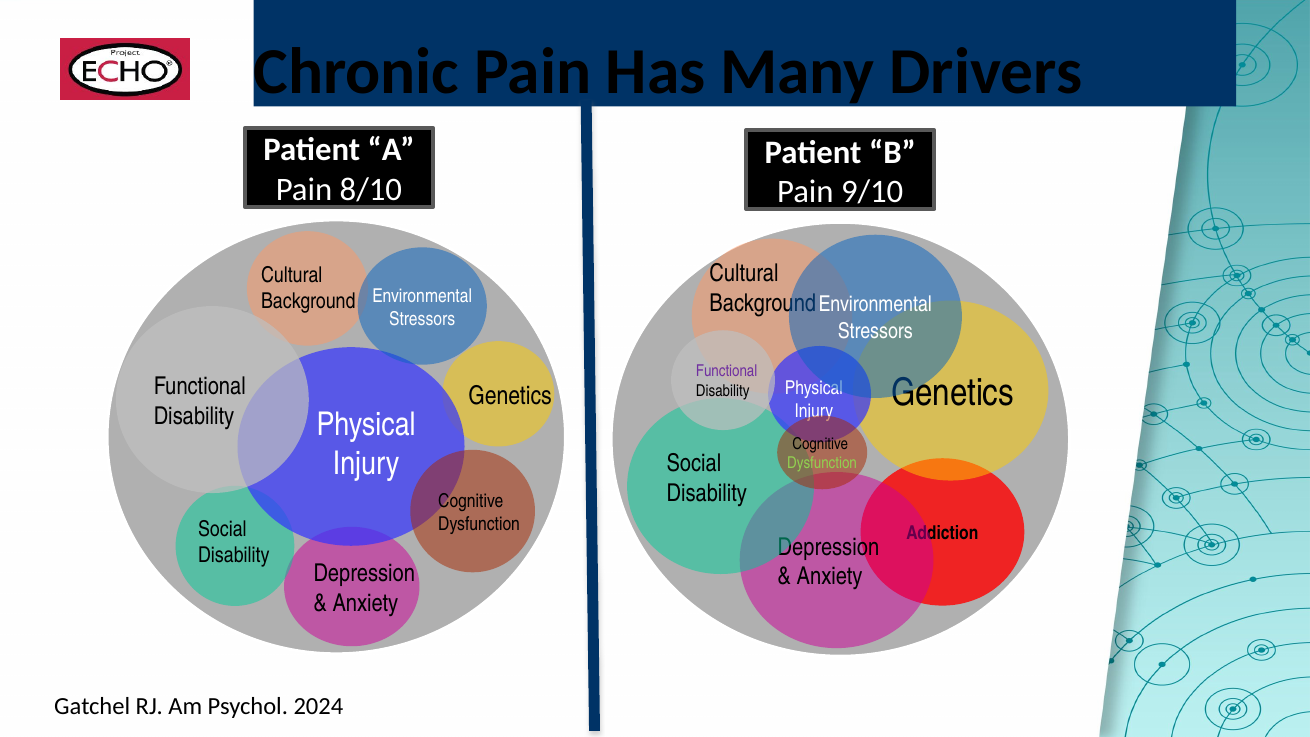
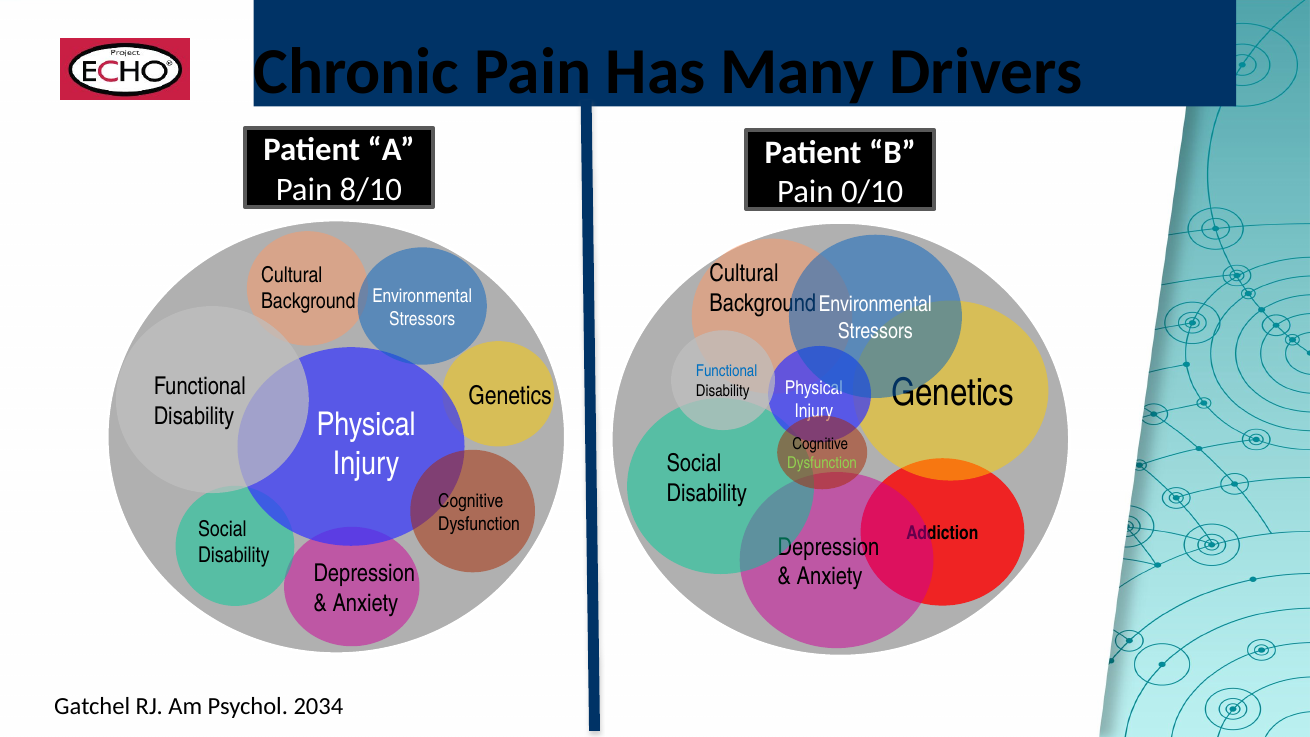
9/10: 9/10 -> 0/10 (872, 192)
Functional colour: purple -> blue (727, 371)
2024: 2024 -> 2034 (318, 706)
